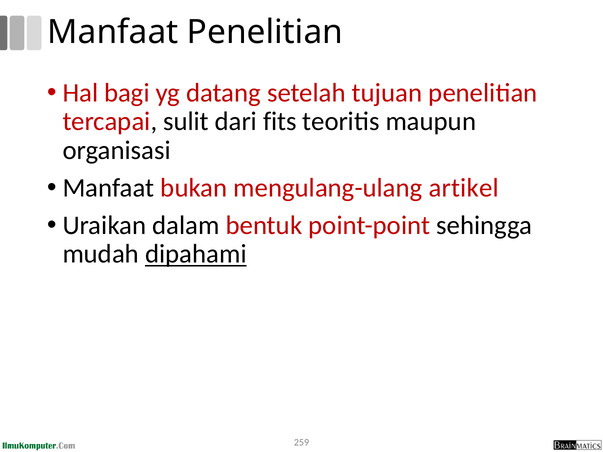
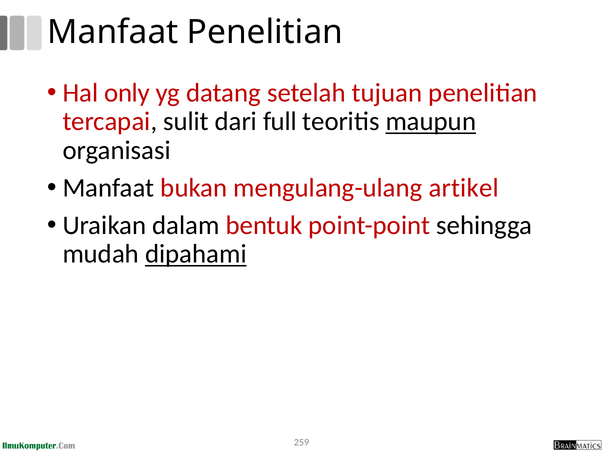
bagi: bagi -> only (127, 93)
fits: fits -> full (280, 122)
maupun underline: none -> present (431, 122)
